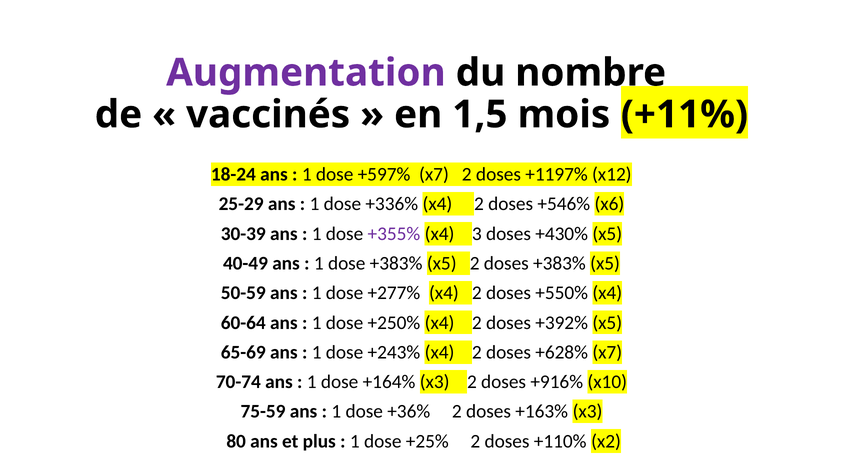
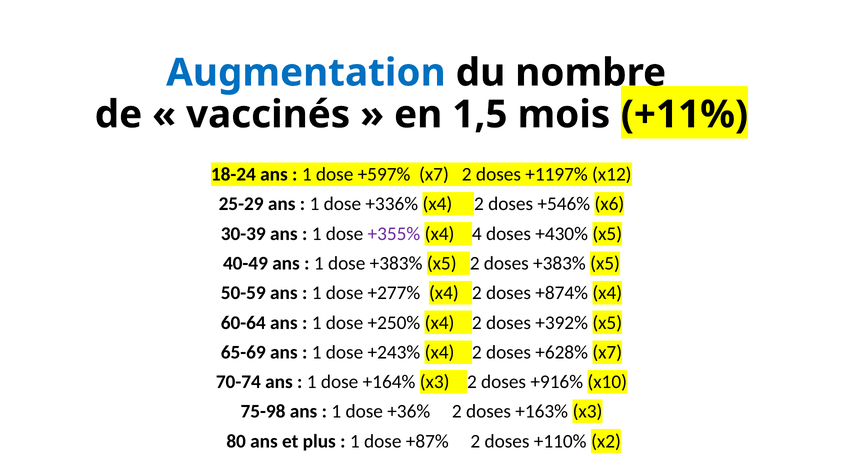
Augmentation colour: purple -> blue (306, 73)
3: 3 -> 4 (477, 234)
+550%: +550% -> +874% (562, 293)
75-59: 75-59 -> 75-98 (263, 412)
+25%: +25% -> +87% (427, 441)
